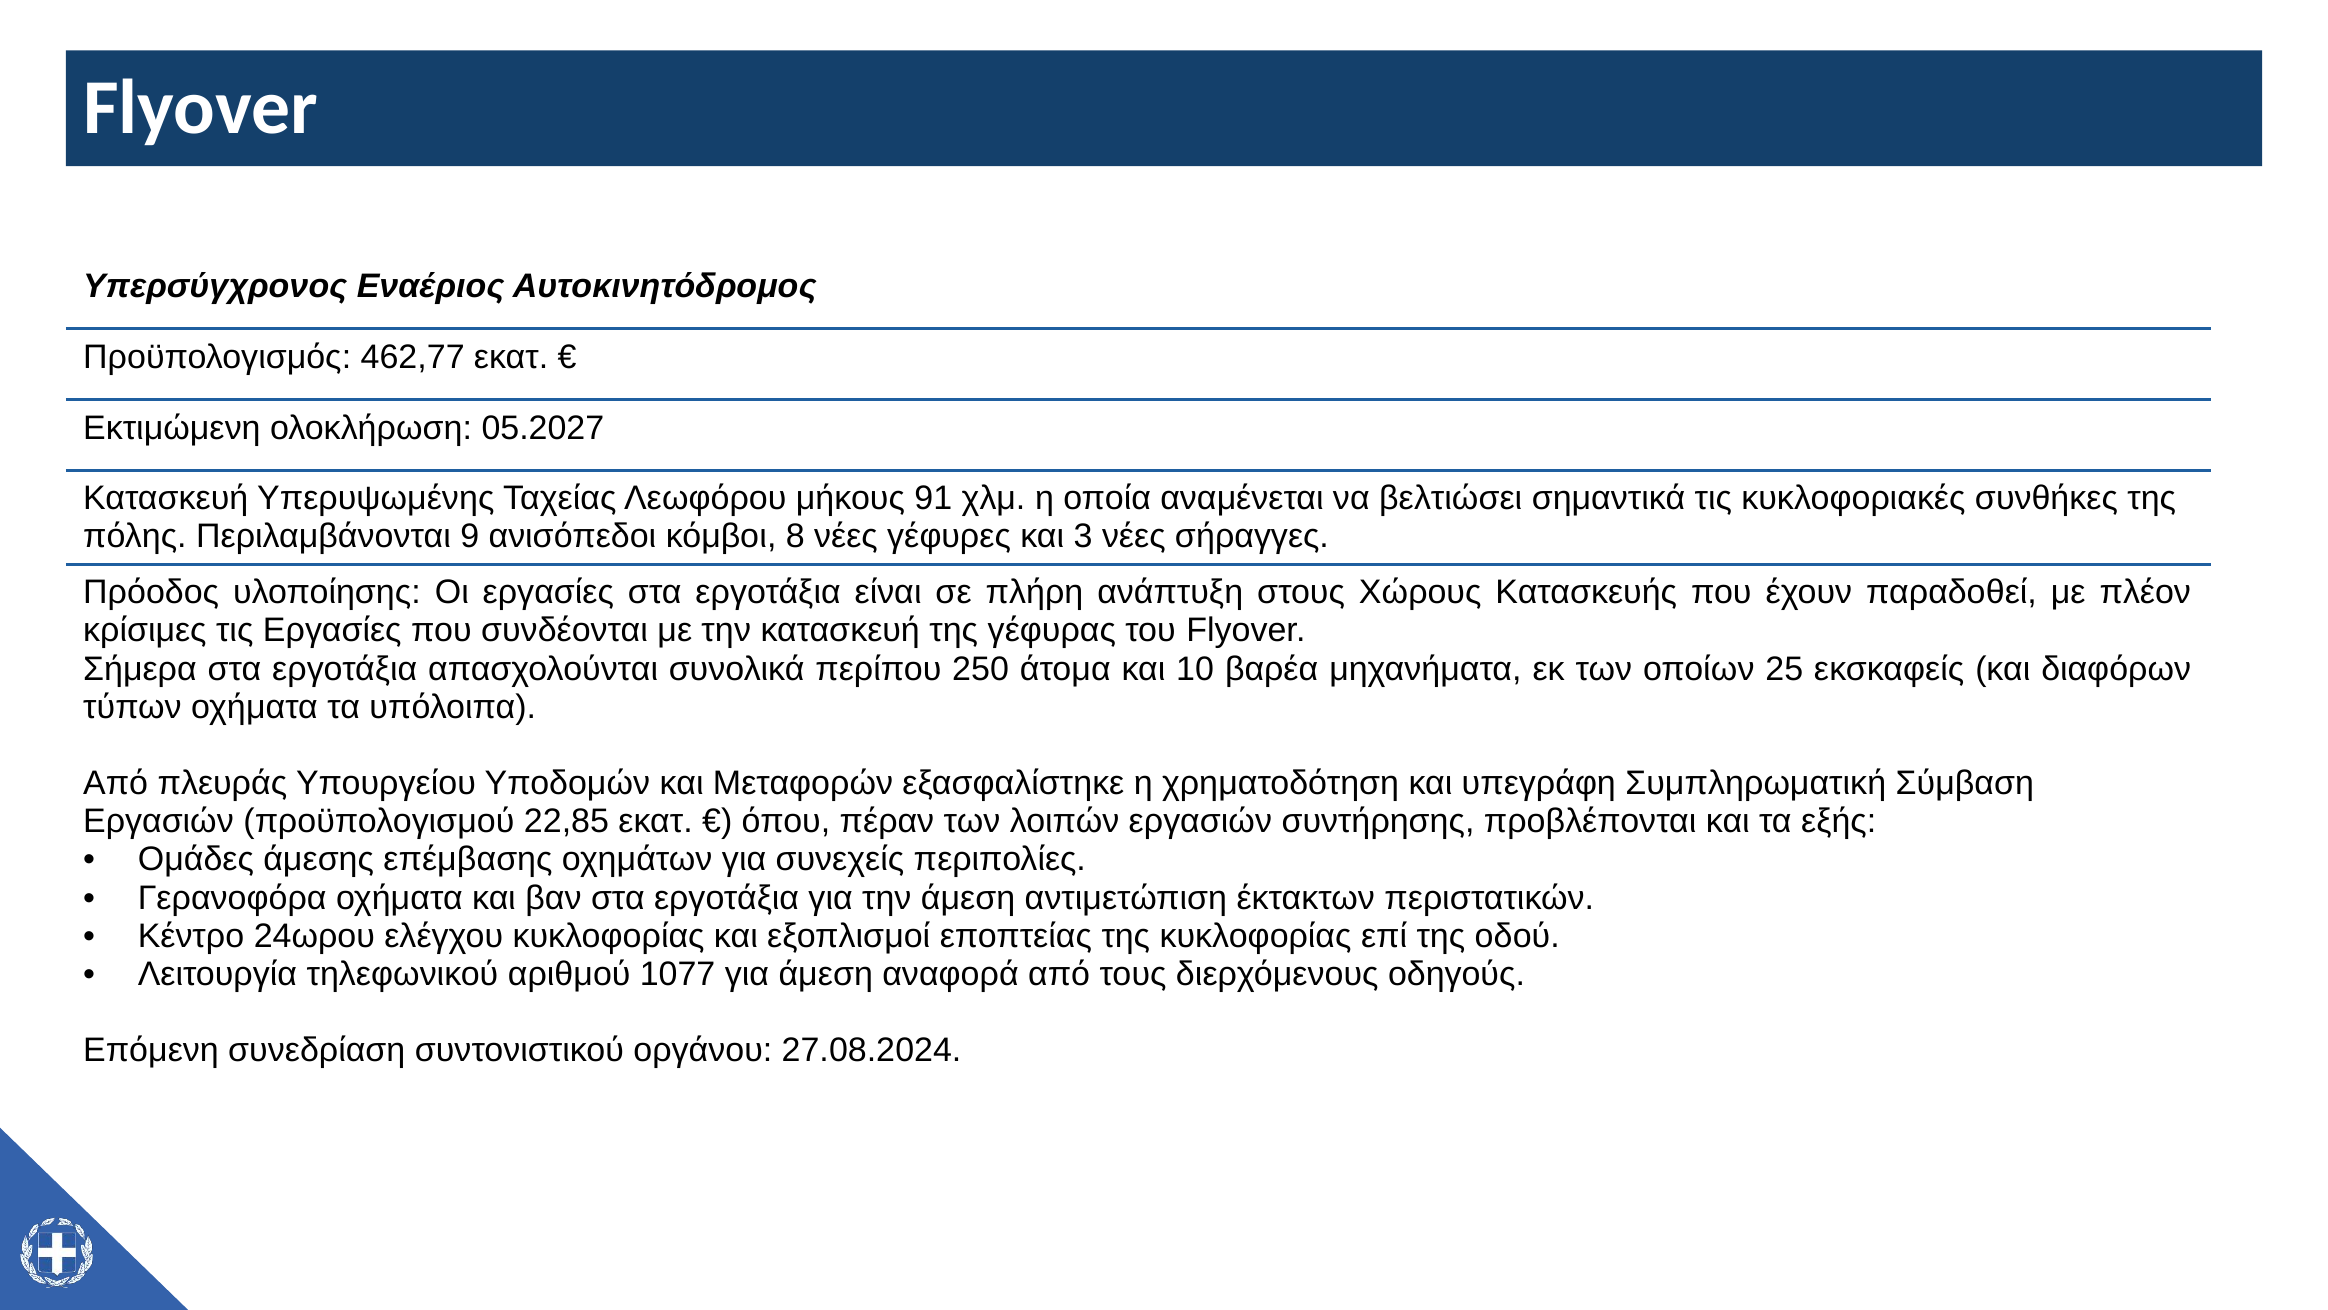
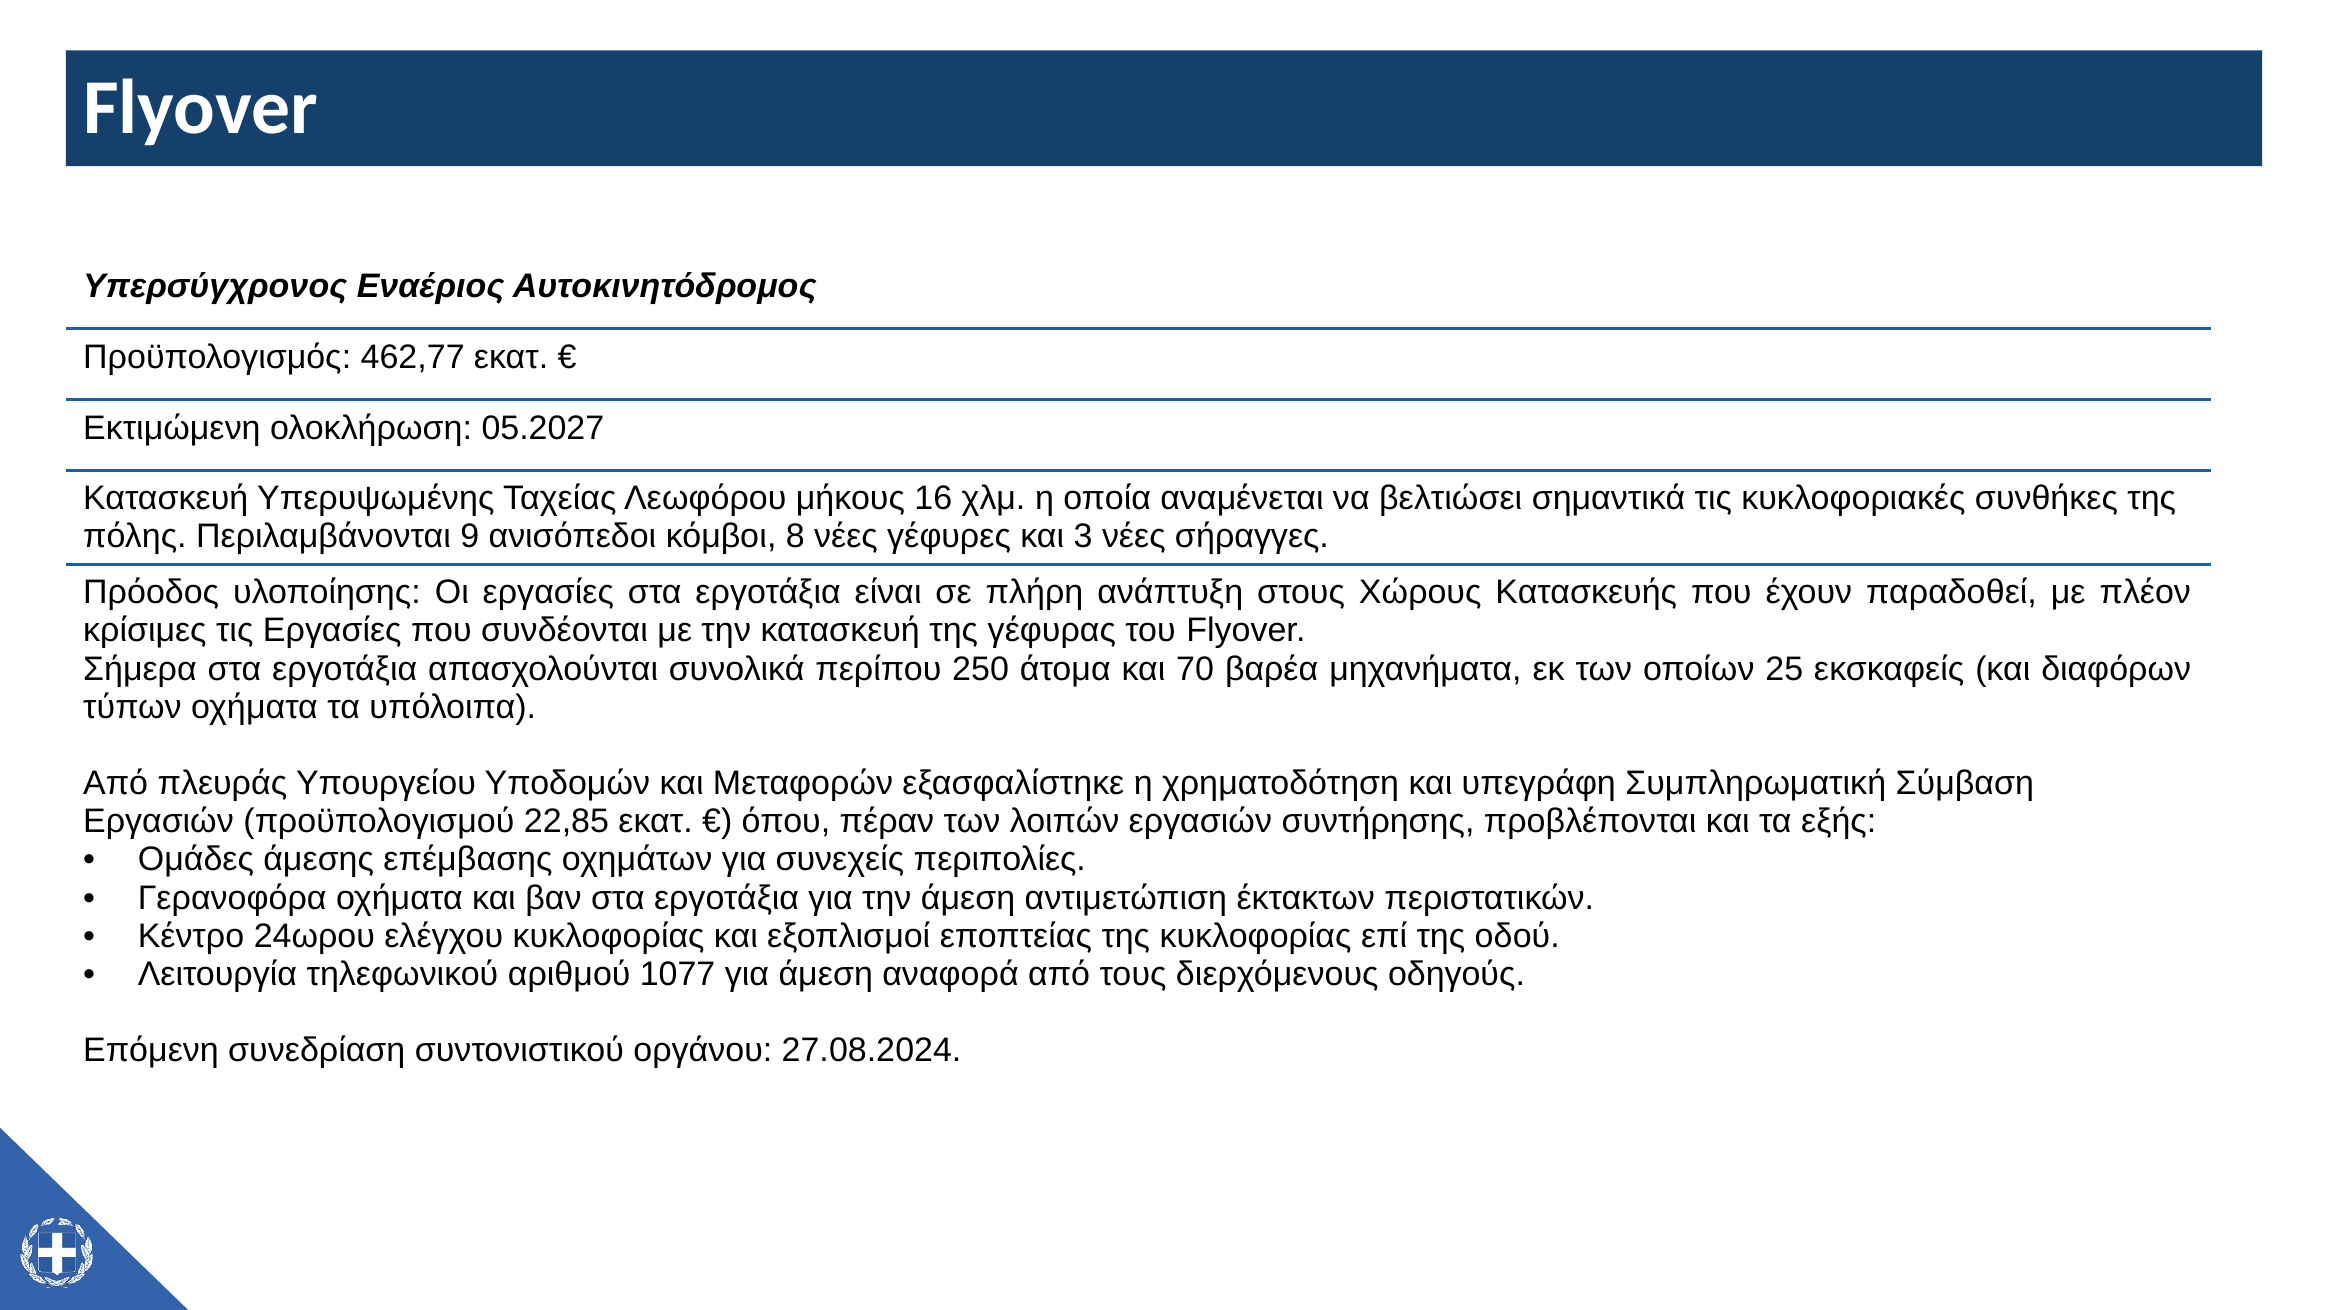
91: 91 -> 16 (933, 498)
10: 10 -> 70 (1195, 669)
